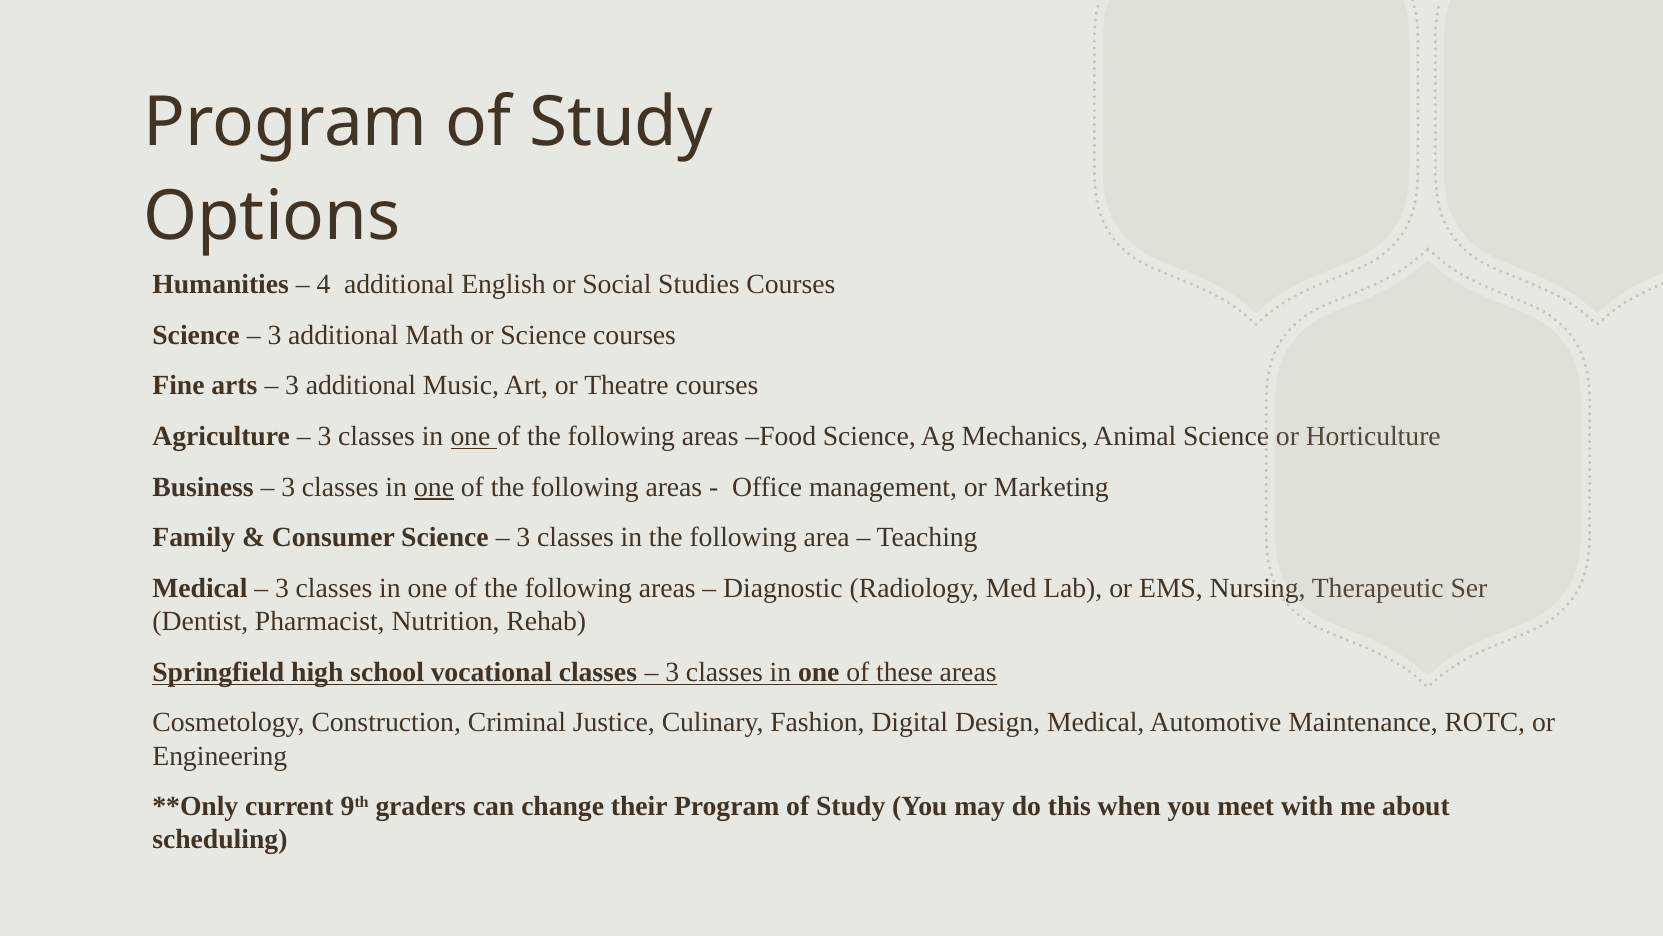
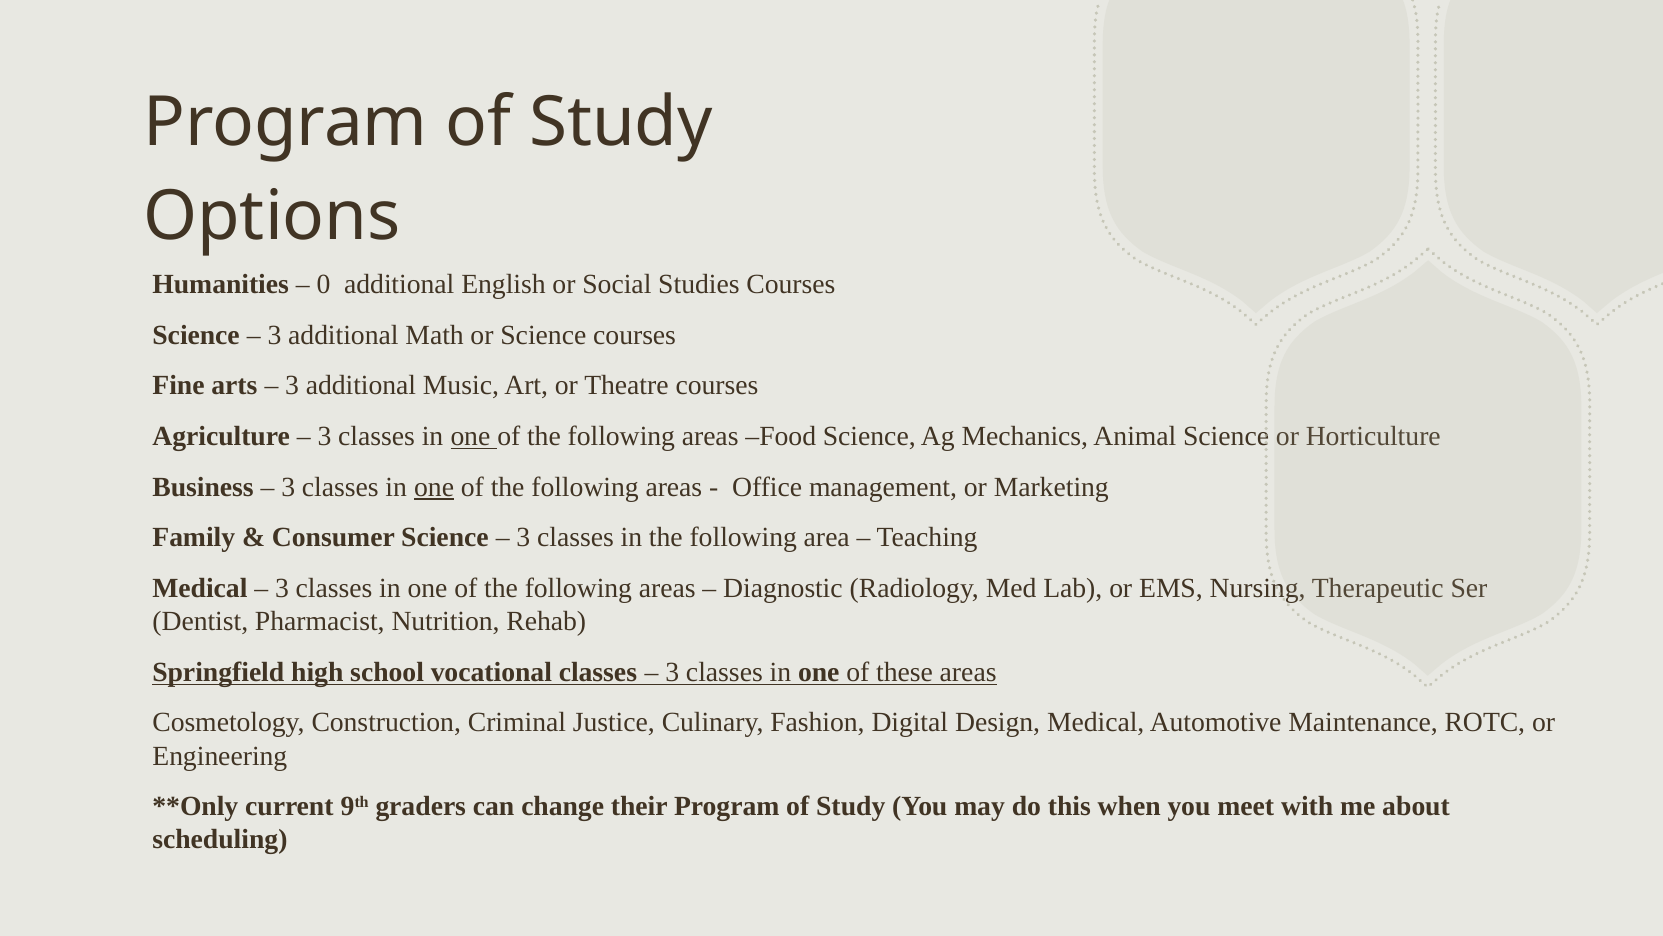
4: 4 -> 0 (324, 284)
